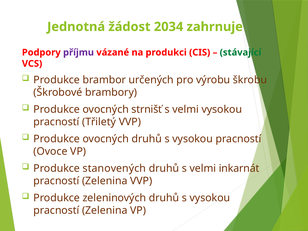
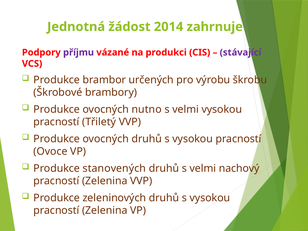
2034: 2034 -> 2014 (169, 27)
stávající colour: green -> purple (241, 52)
strnišť: strnišť -> nutno (147, 109)
inkarnát: inkarnát -> nachový (239, 168)
